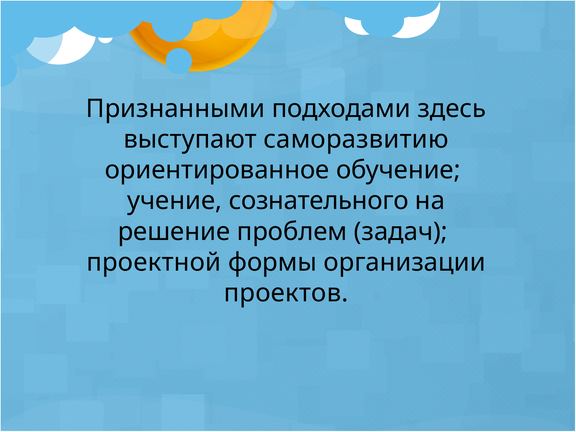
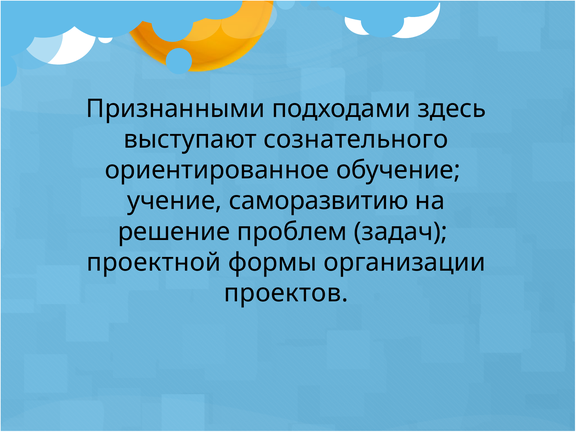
саморазвитию: саморазвитию -> сознательного (356, 139)
сознательного: сознательного -> саморазвитию (319, 201)
